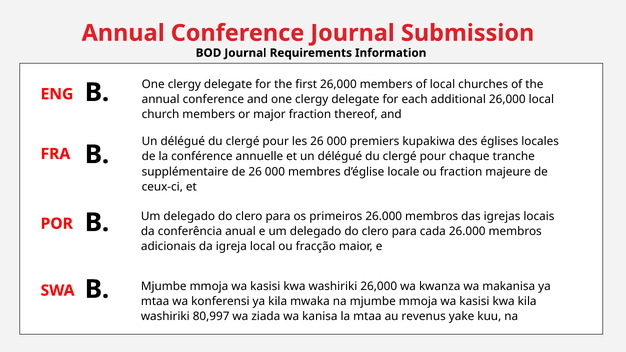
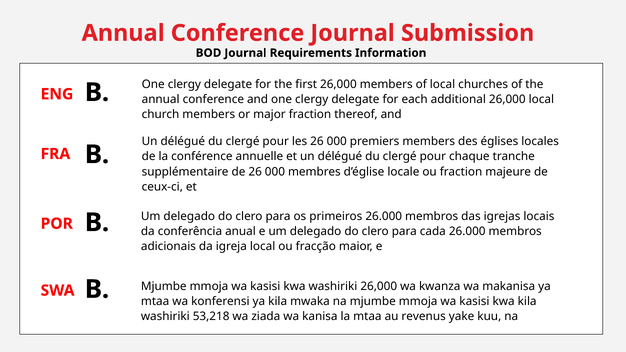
premiers kupakiwa: kupakiwa -> members (429, 142)
80,997: 80,997 -> 53,218 (211, 316)
